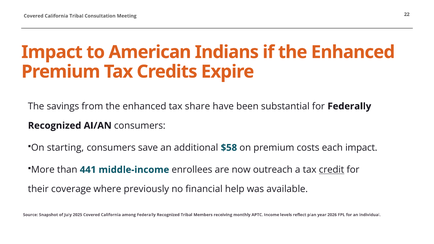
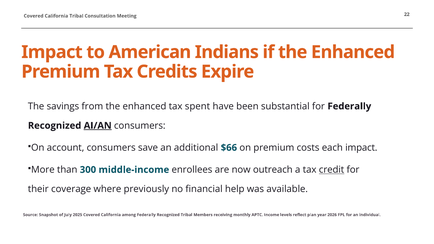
share: share -> spent (198, 106)
AI/AN underline: none -> present (98, 126)
starting: starting -> account (65, 148)
$58: $58 -> $66 (229, 148)
441: 441 -> 300 (88, 170)
